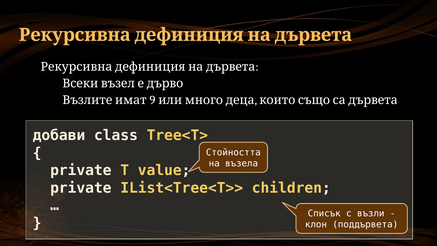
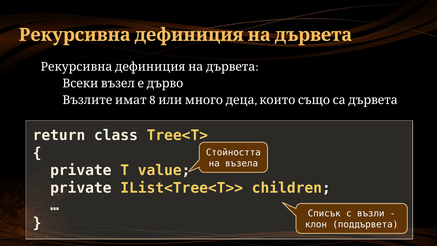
9: 9 -> 8 (152, 100)
добави: добави -> return (59, 135)
